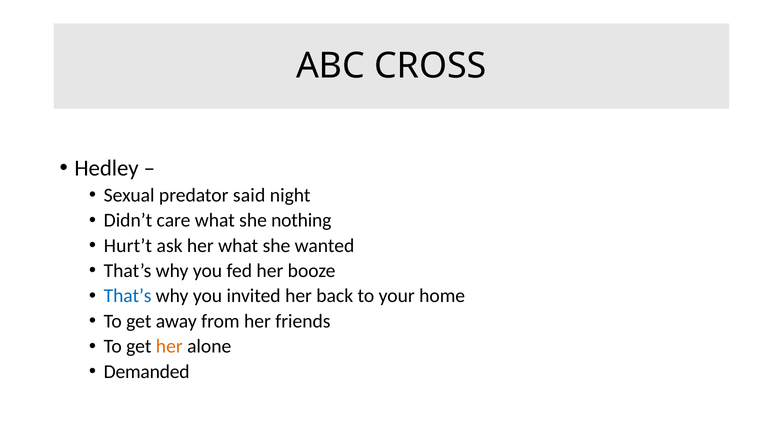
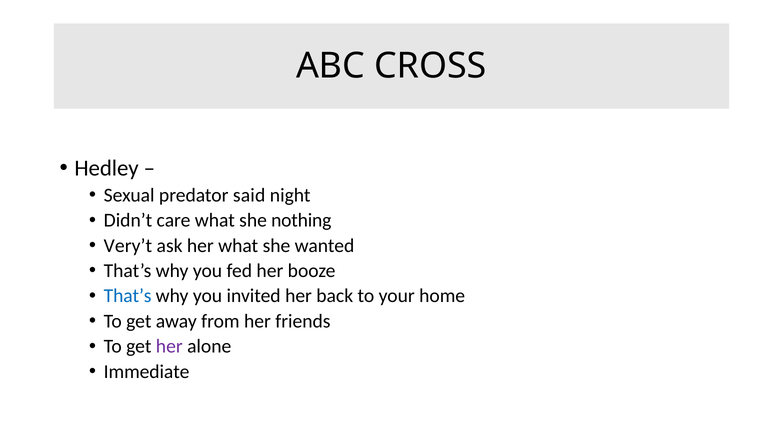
Hurt’t: Hurt’t -> Very’t (128, 245)
her colour: orange -> purple (169, 346)
Demanded: Demanded -> Immediate (147, 371)
